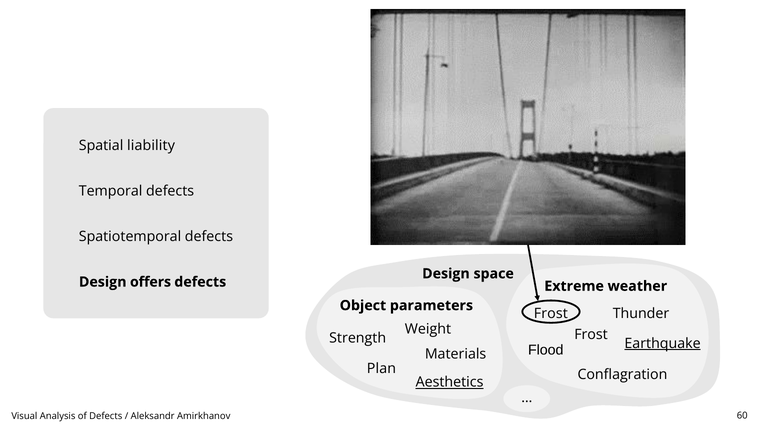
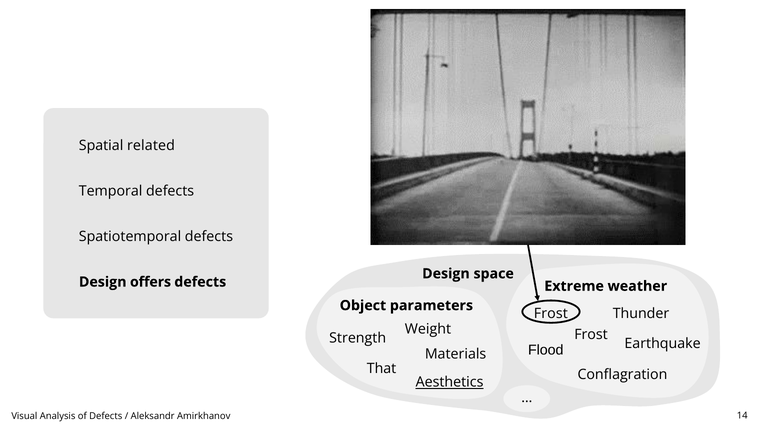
liability: liability -> related (151, 145)
Earthquake underline: present -> none (663, 343)
Plan: Plan -> That (382, 369)
60: 60 -> 14 (742, 415)
